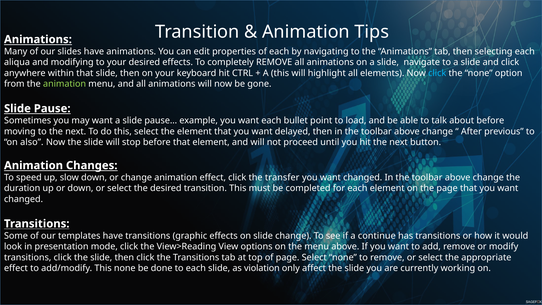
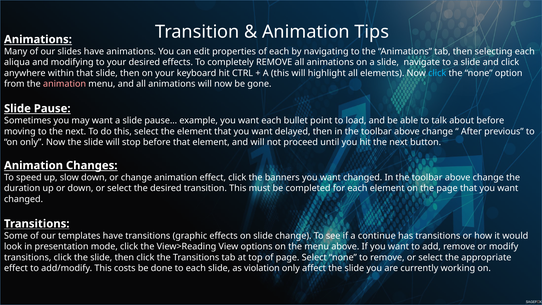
animation colour: light green -> pink (65, 84)
on also: also -> only (32, 142)
transfer: transfer -> banners (282, 177)
This none: none -> costs (125, 268)
